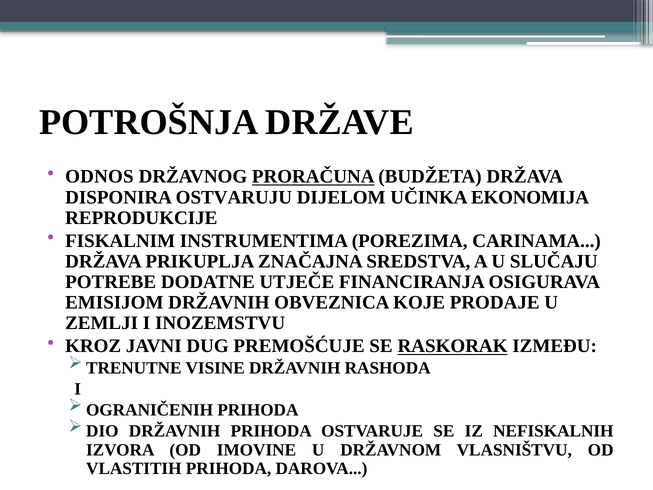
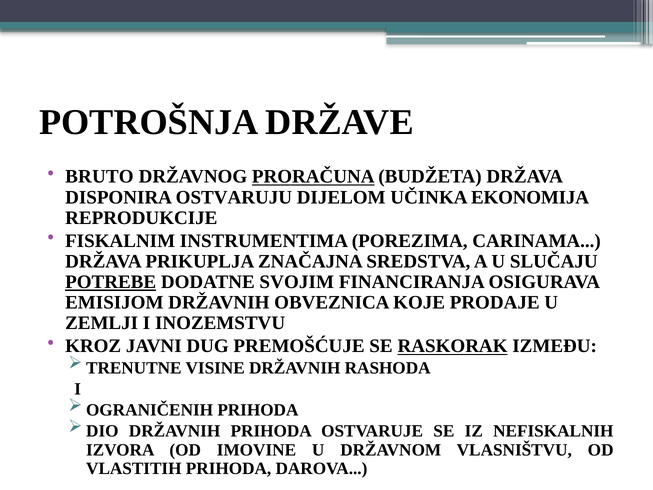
ODNOS: ODNOS -> BRUTO (99, 177)
POTREBE underline: none -> present (111, 282)
UTJEČE: UTJEČE -> SVOJIM (297, 282)
